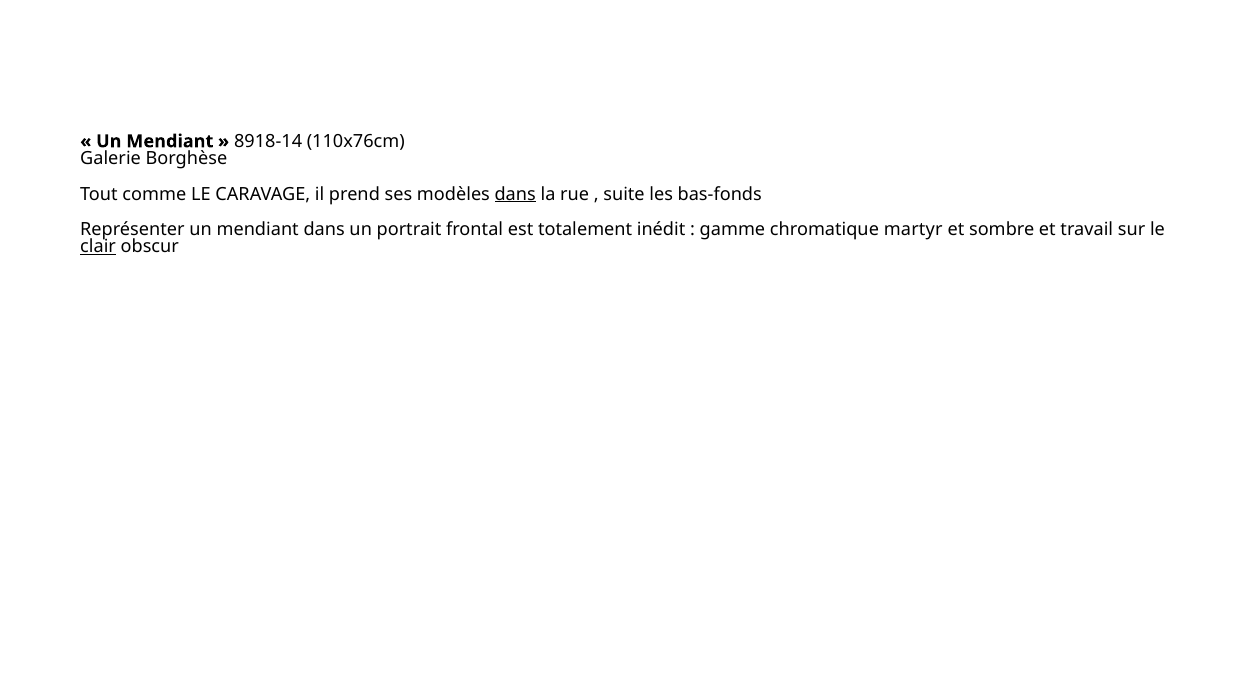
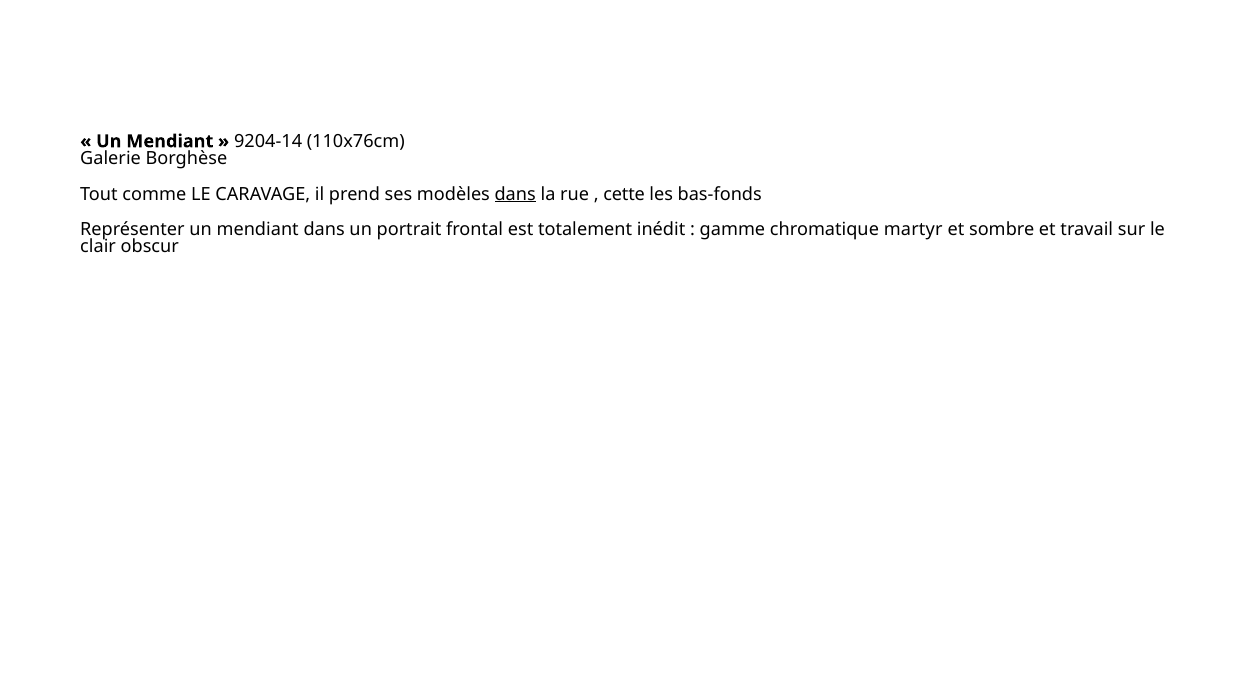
8918-14: 8918-14 -> 9204-14 (268, 141)
suite: suite -> cette (624, 194)
clair underline: present -> none (98, 247)
